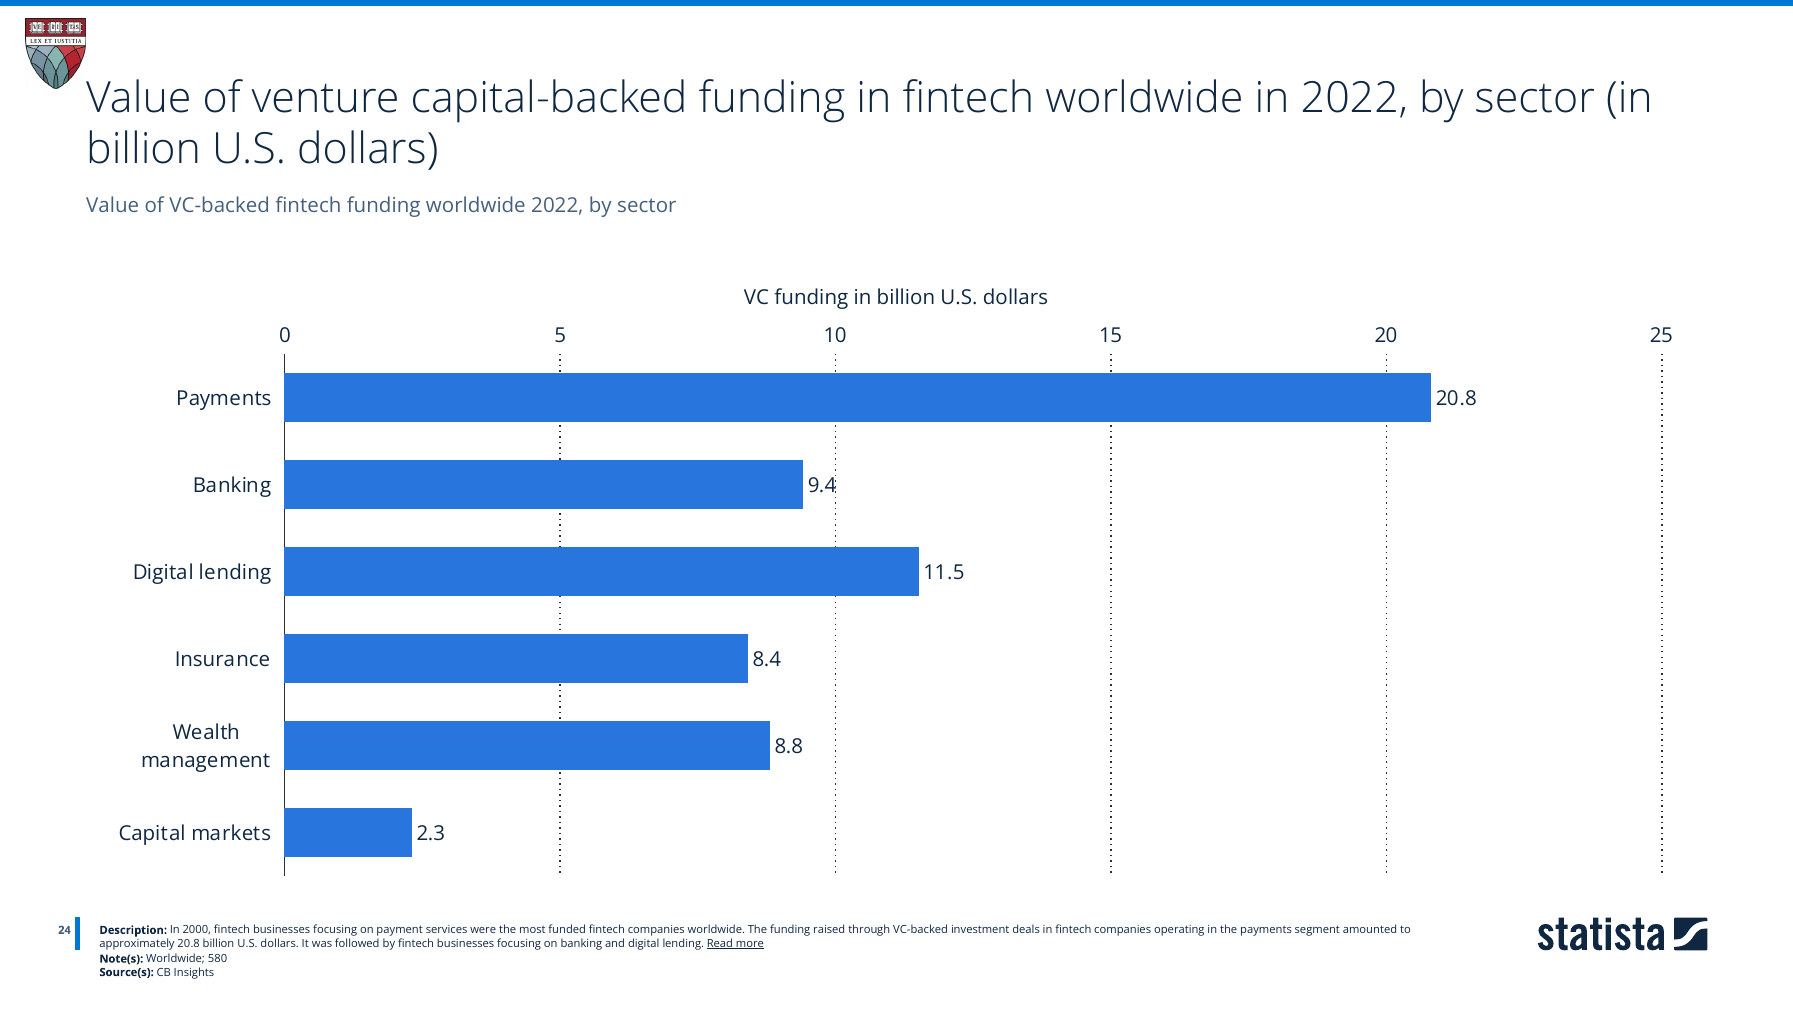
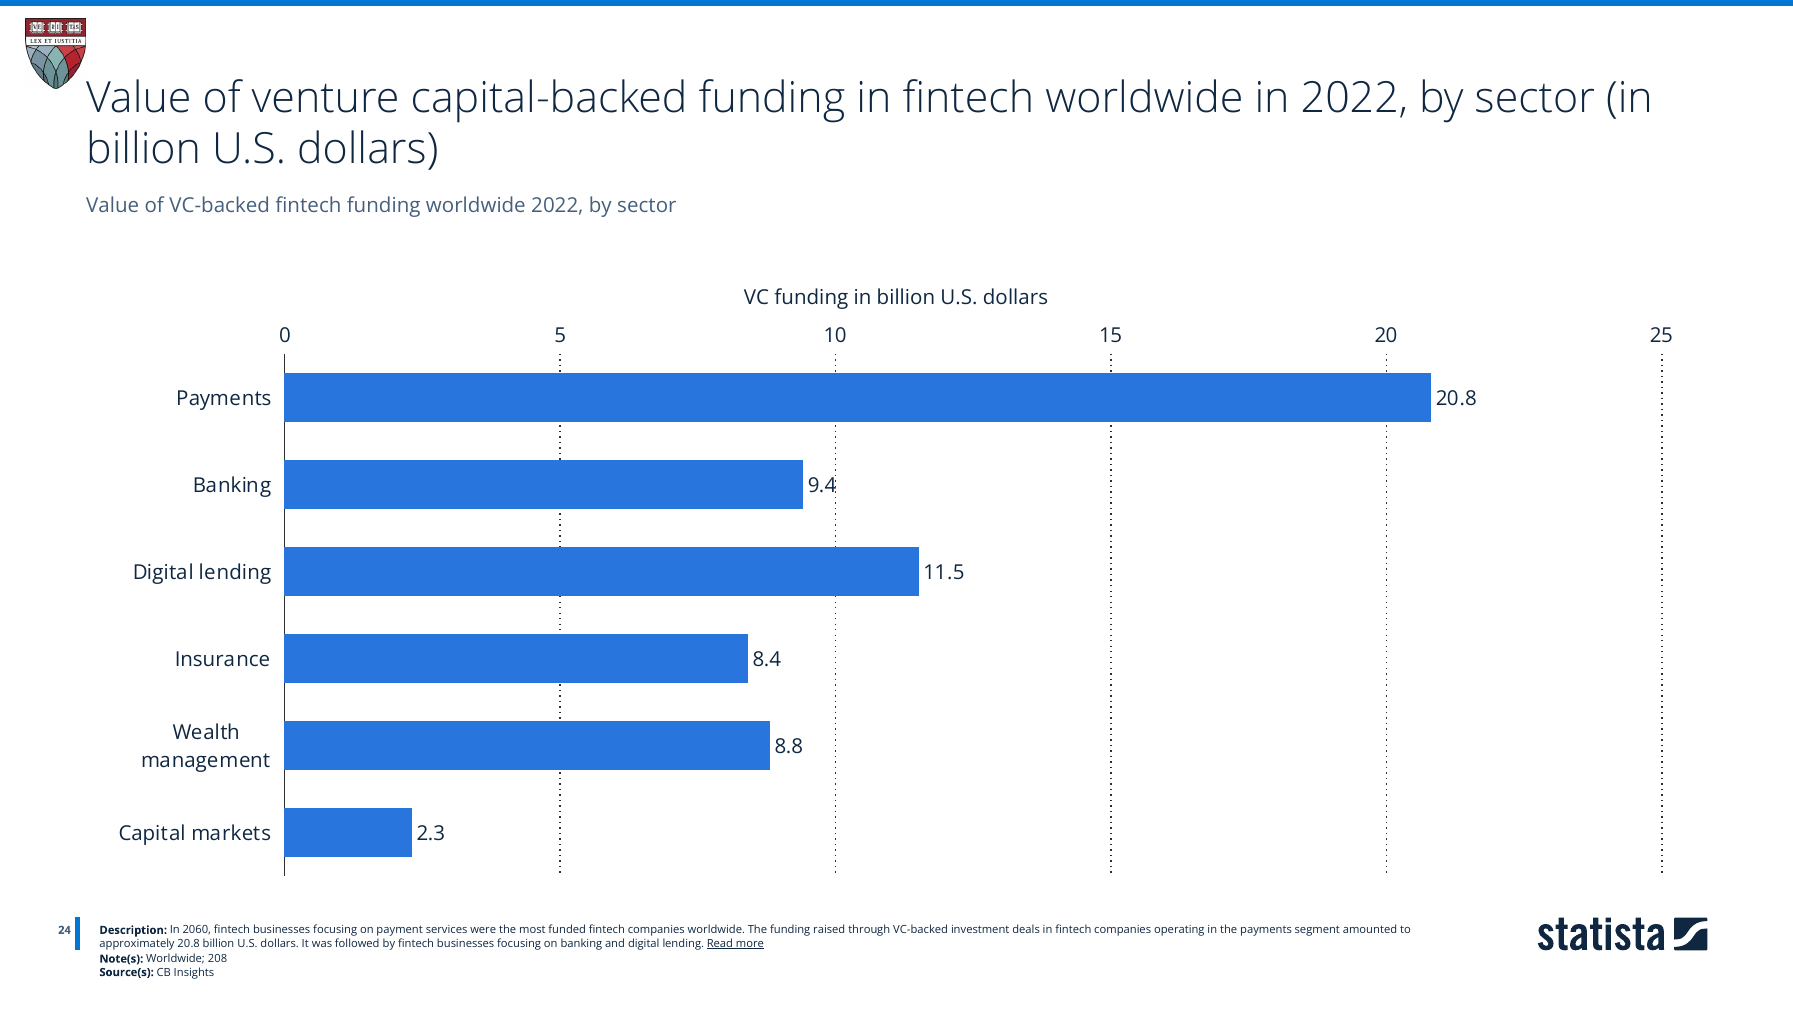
2000: 2000 -> 2060 (197, 930)
580: 580 -> 208 (218, 958)
